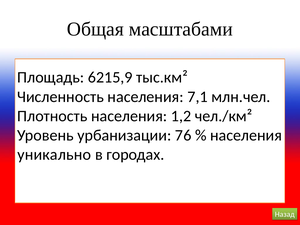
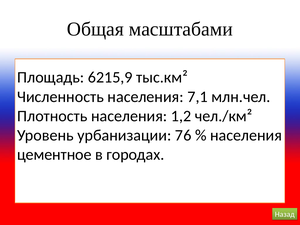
уникально: уникально -> цементное (54, 155)
